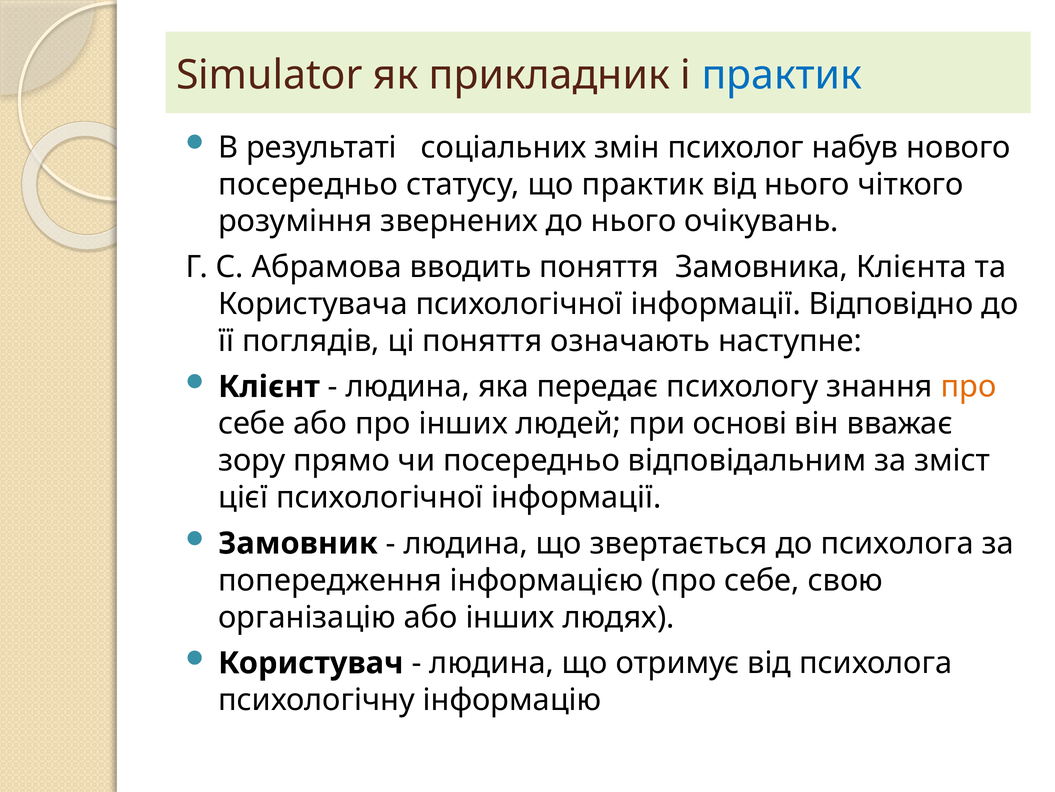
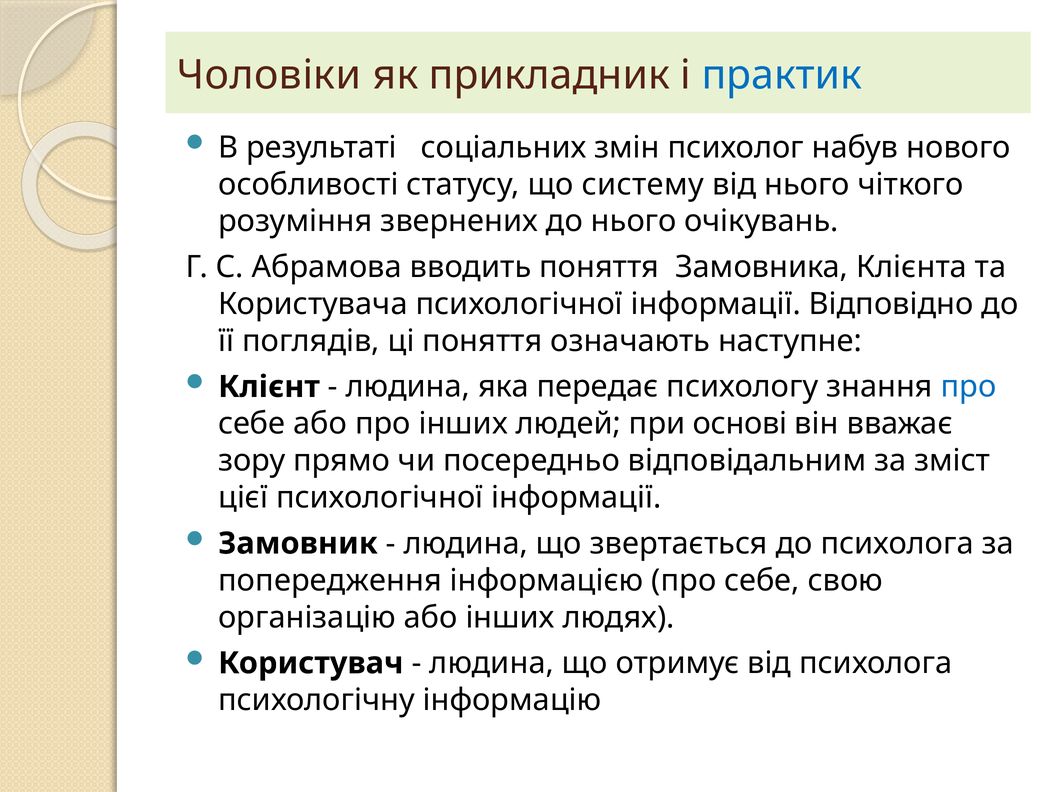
Simulator: Simulator -> Чоловіки (269, 75)
посередньо: посередньо -> особливості (308, 184)
що практик: практик -> систему (643, 184)
про colour: orange -> blue (969, 386)
